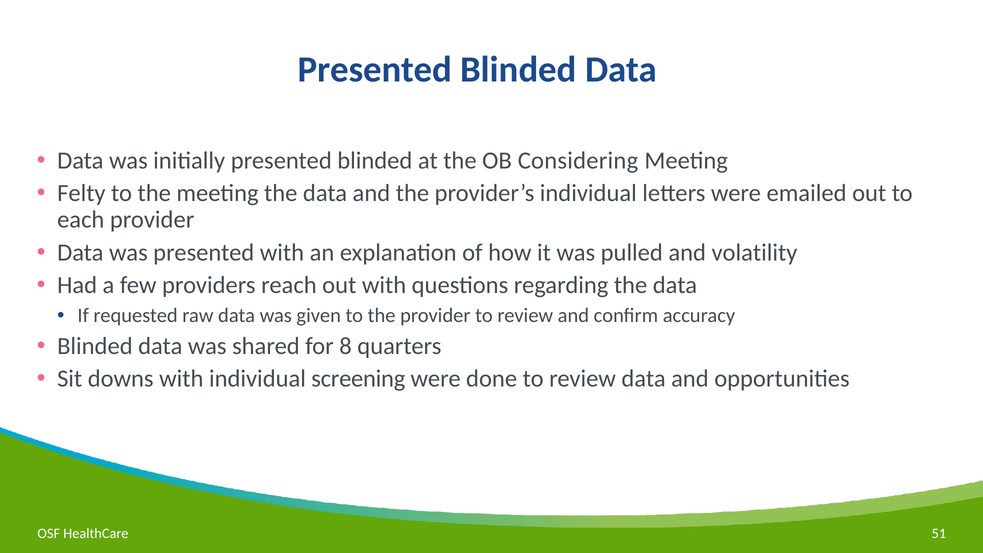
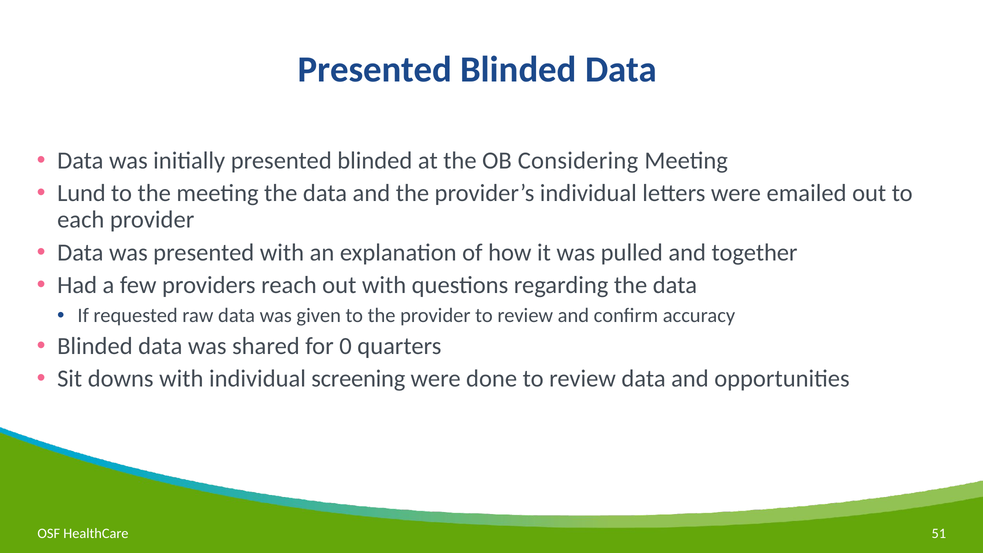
Felty: Felty -> Lund (81, 193)
volatility: volatility -> together (755, 252)
8: 8 -> 0 (346, 346)
